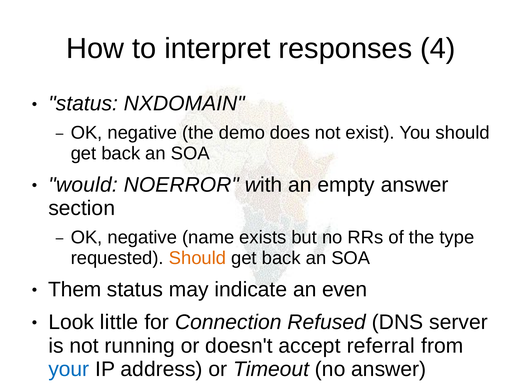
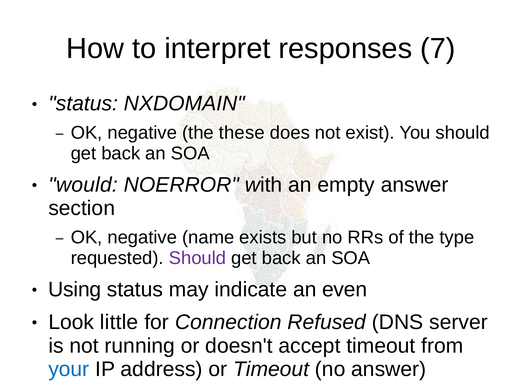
4: 4 -> 7 (438, 49)
demo: demo -> these (242, 133)
Should colour: orange -> purple (197, 258)
Them: Them -> Using (75, 289)
accept referral: referral -> timeout (381, 345)
